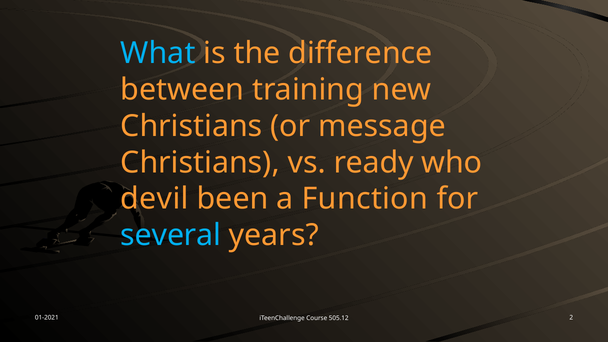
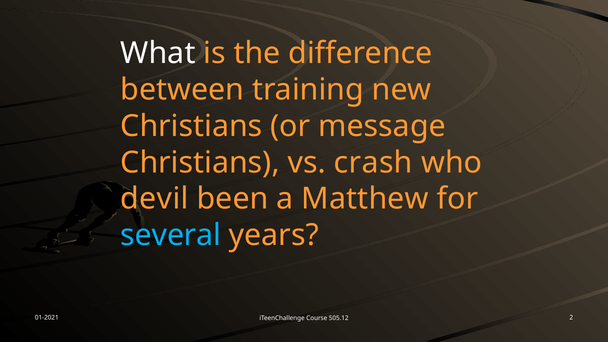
What colour: light blue -> white (158, 53)
ready: ready -> crash (373, 162)
Function: Function -> Matthew (365, 199)
